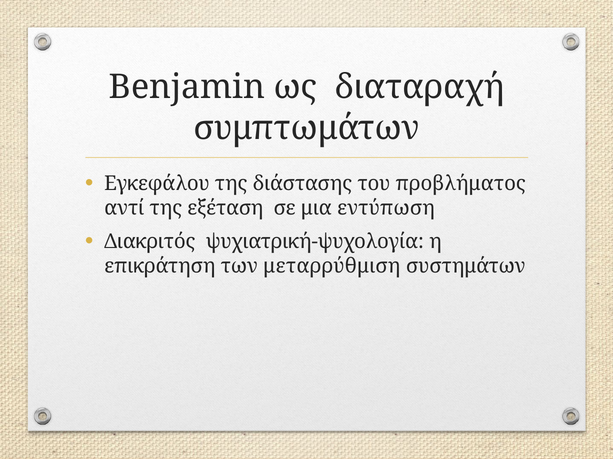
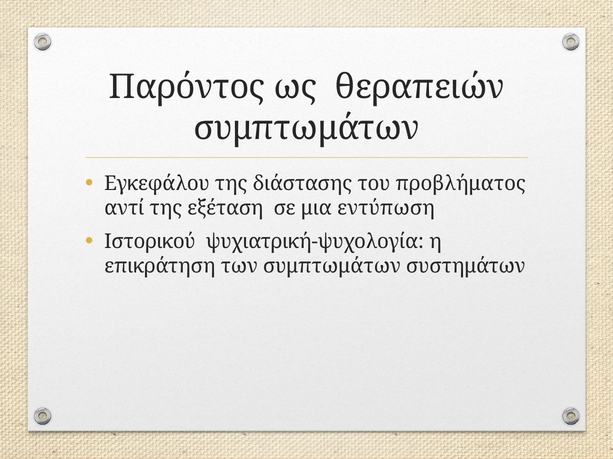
Benjamin: Benjamin -> Παρόντος (187, 87)
διαταραχή: διαταραχή -> θεραπειών (420, 87)
Διακριτός: Διακριτός -> Ιστορικού (150, 242)
των μεταρρύθμιση: μεταρρύθμιση -> συμπτωμάτων (332, 266)
